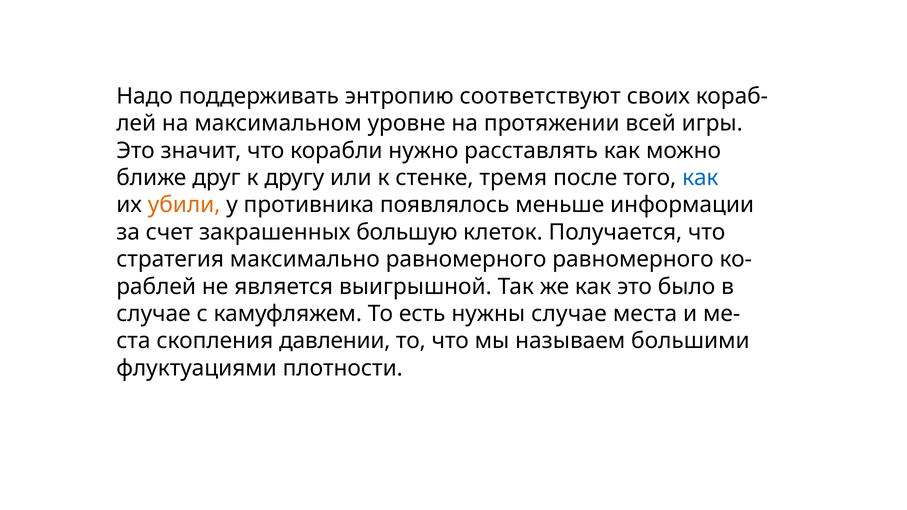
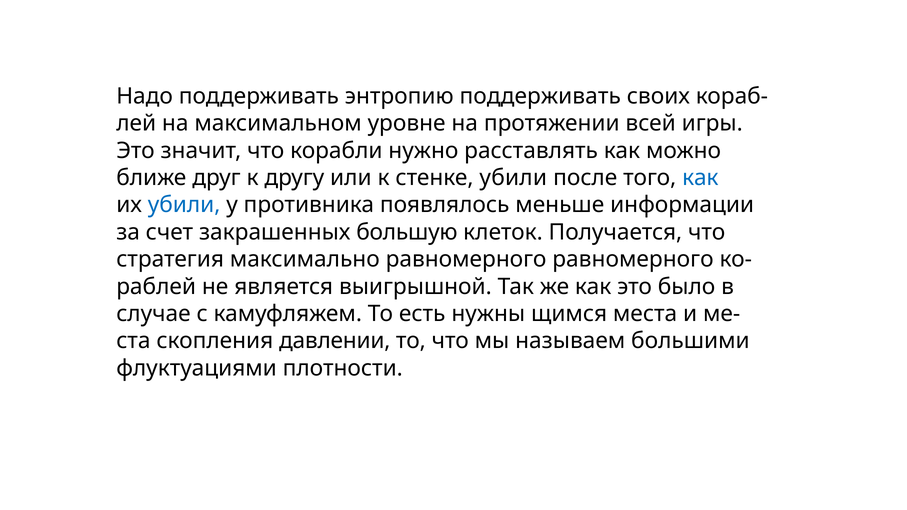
энтропию соответствуют: соответствуют -> поддерживать (540, 96)
стенке тремя: тремя -> убили (513, 178)
убили colour: orange -> blue (184, 205)
нужны случае: случае -> щимся (569, 314)
